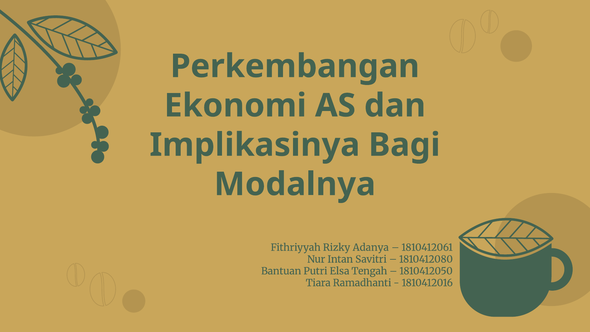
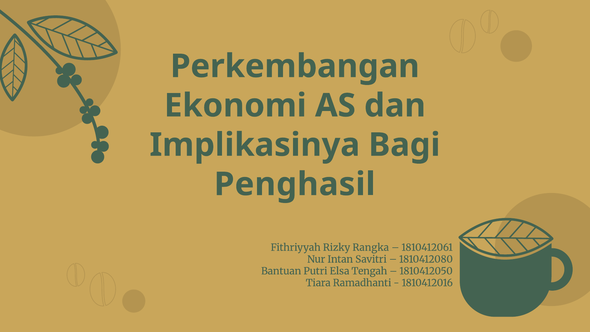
Modalnya: Modalnya -> Penghasil (295, 184)
Adanya: Adanya -> Rangka (371, 247)
